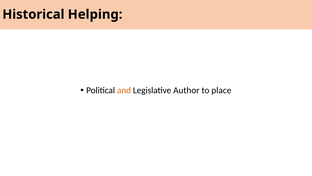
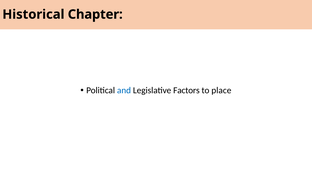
Helping: Helping -> Chapter (95, 14)
and colour: orange -> blue (124, 90)
Author: Author -> Factors (186, 90)
